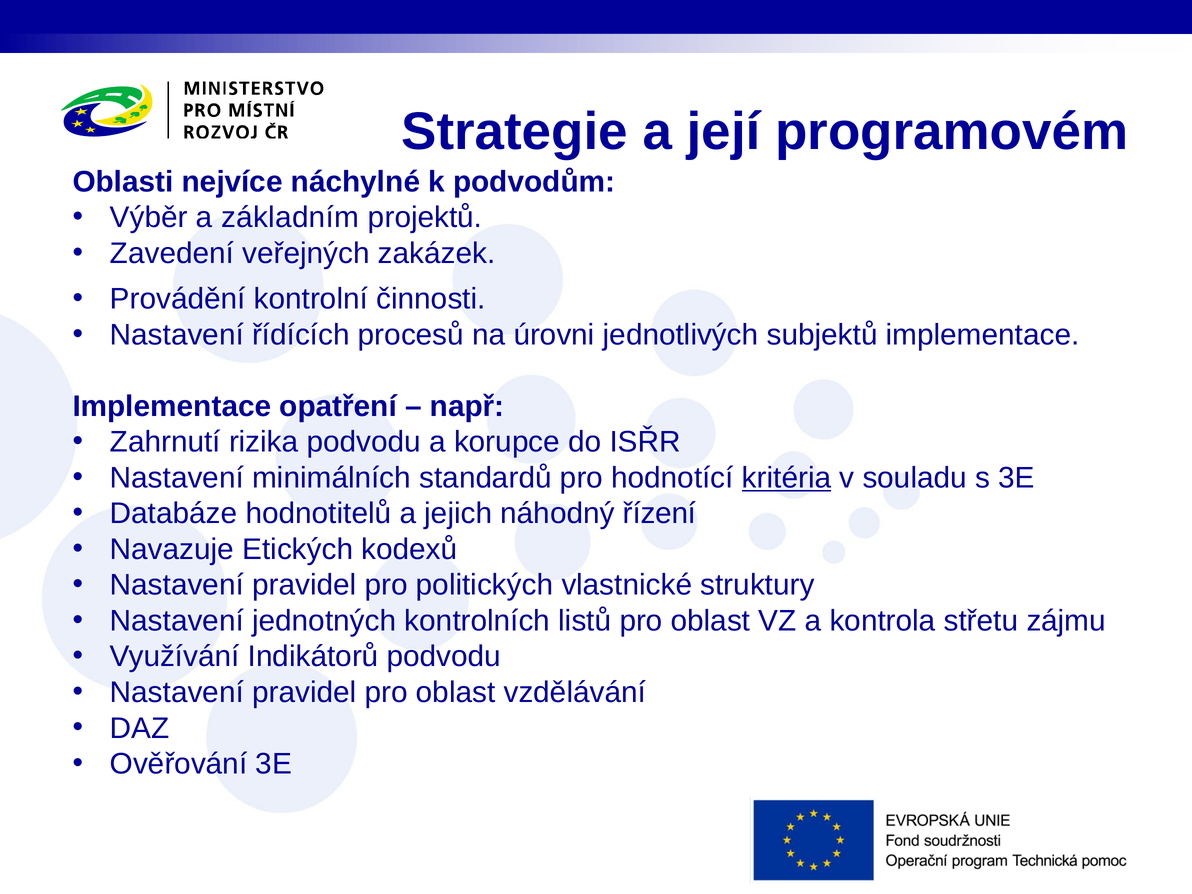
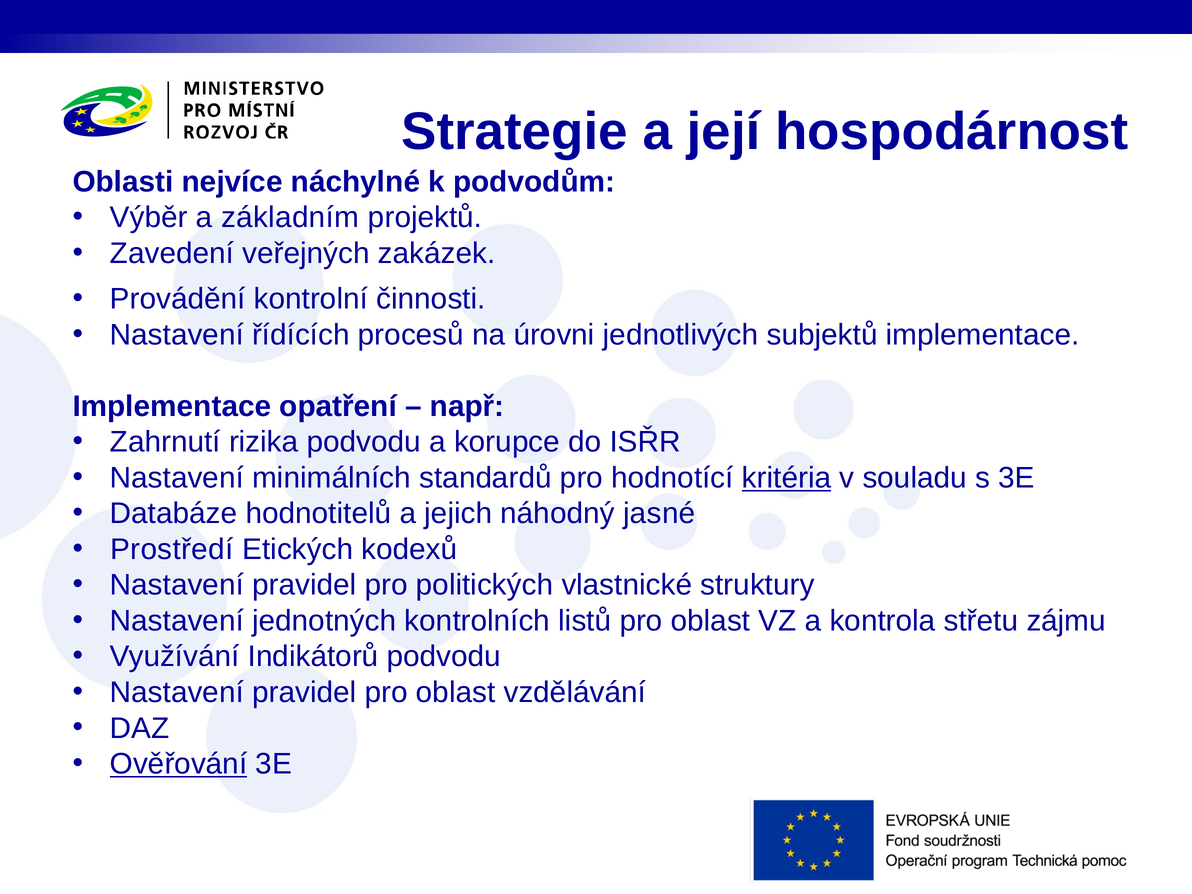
programovém: programovém -> hospodárnost (952, 132)
řízení: řízení -> jasné (659, 514)
Navazuje: Navazuje -> Prostředí (172, 549)
Ověřování underline: none -> present (179, 764)
